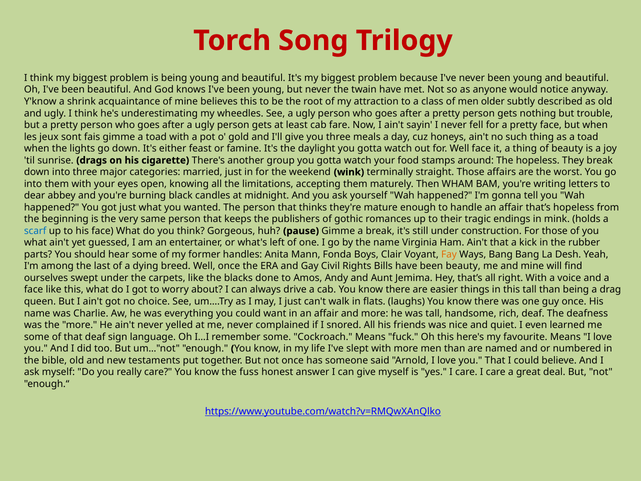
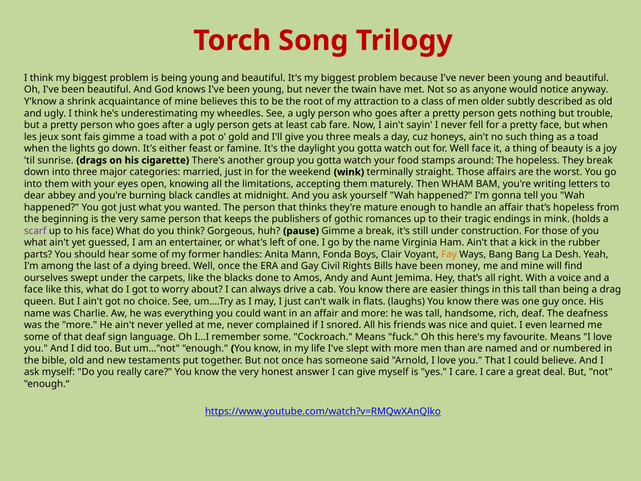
scarf colour: blue -> purple (35, 231)
been beauty: beauty -> money (463, 266)
know the fuss: fuss -> very (249, 372)
